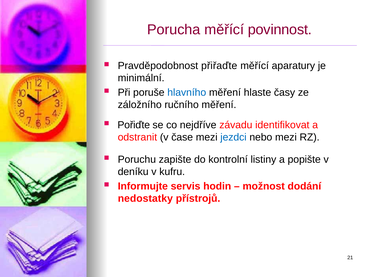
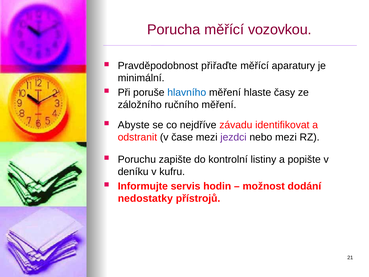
povinnost: povinnost -> vozovkou (280, 30)
Pořiďte: Pořiďte -> Abyste (134, 125)
jezdci colour: blue -> purple (233, 137)
